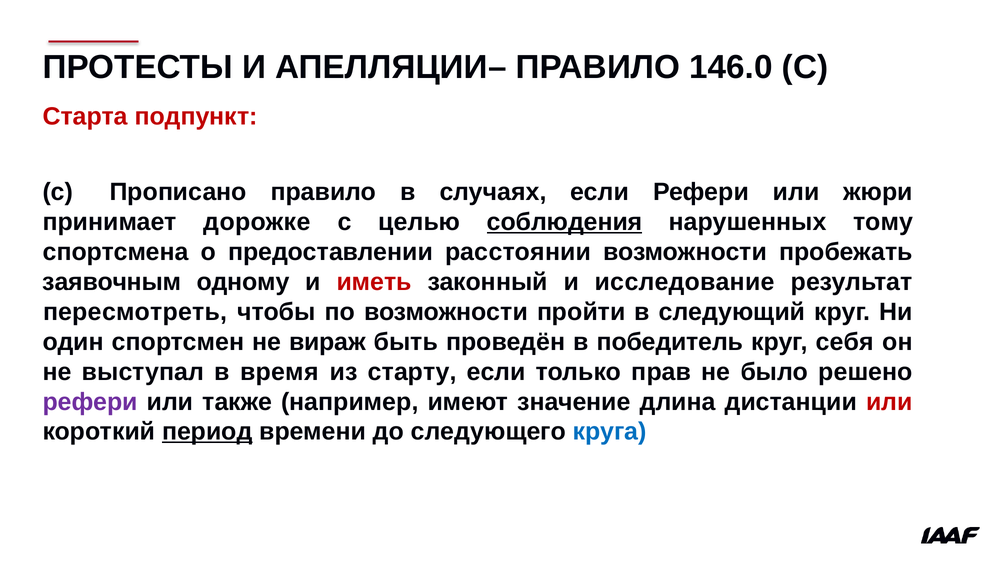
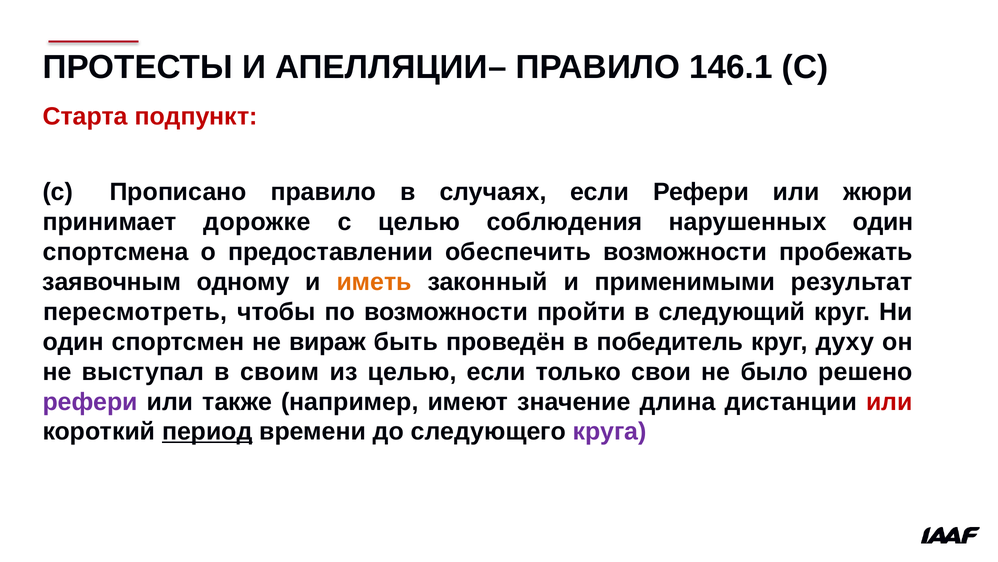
146.0: 146.0 -> 146.1 (731, 67)
соблюдения underline: present -> none (565, 222)
нарушенных тому: тому -> один (883, 222)
расстоянии: расстоянии -> обеспечить (518, 252)
иметь colour: red -> orange (374, 282)
исследование: исследование -> применимыми (685, 282)
себя: себя -> духу (845, 341)
время: время -> своим (280, 371)
из старту: старту -> целью (412, 371)
прав: прав -> свои (661, 371)
круга colour: blue -> purple (610, 431)
